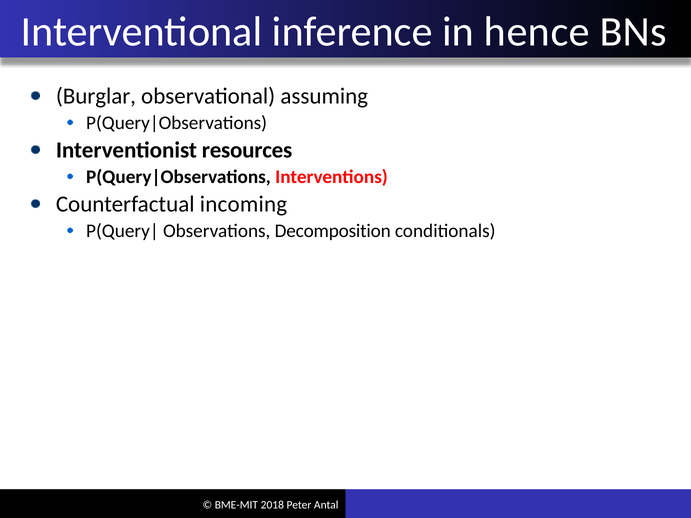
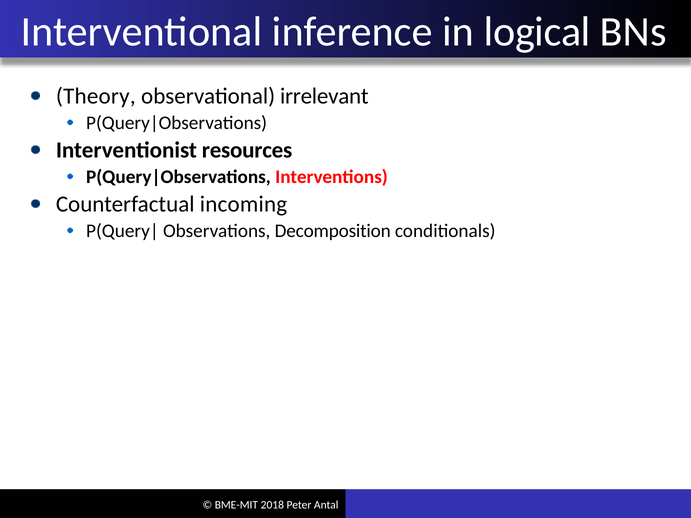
hence: hence -> logical (537, 32)
Burglar: Burglar -> Theory (96, 96)
assuming: assuming -> irrelevant (324, 96)
